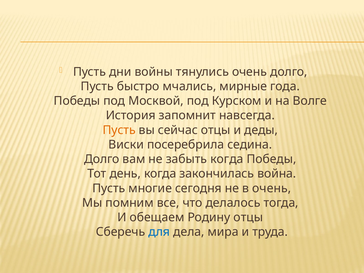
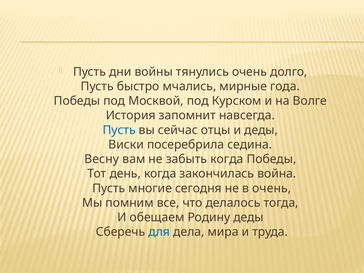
Пусть colour: orange -> blue (119, 130)
Долго: Долго -> Весну (102, 159)
Родину отцы: отцы -> деды (248, 217)
